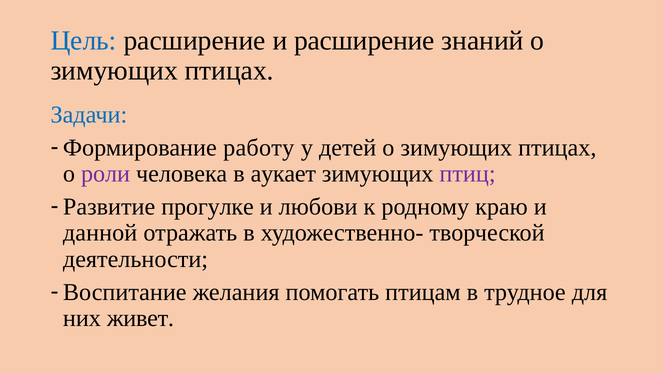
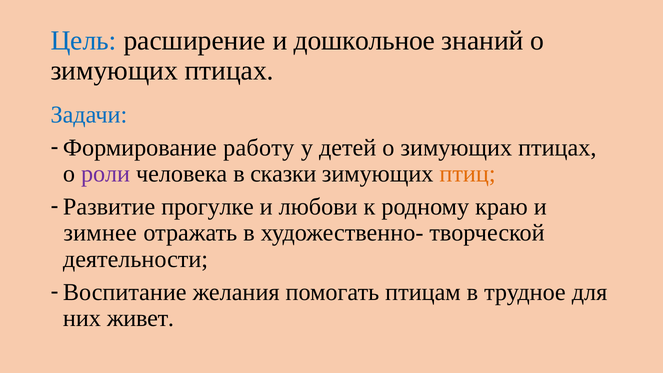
и расширение: расширение -> дошкольное (364, 41)
аукает: аукает -> сказки (283, 174)
птиц colour: purple -> orange (468, 174)
данной: данной -> зимнее (100, 233)
